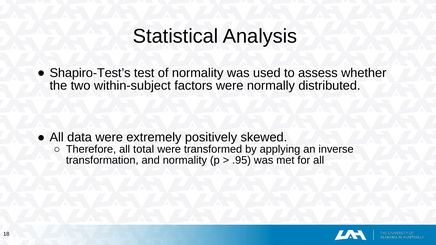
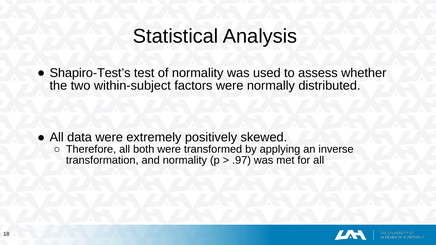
total: total -> both (144, 149)
.95: .95 -> .97 (242, 160)
